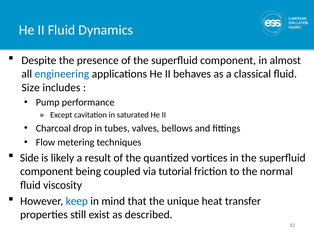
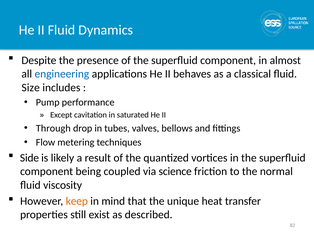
Charcoal: Charcoal -> Through (53, 128)
tutorial: tutorial -> science (175, 171)
keep colour: blue -> orange (77, 201)
